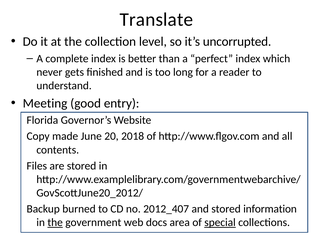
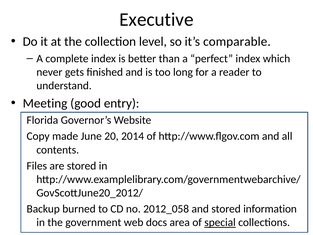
Translate: Translate -> Executive (156, 20)
uncorrupted: uncorrupted -> comparable (237, 42)
2018: 2018 -> 2014 (133, 136)
2012_407: 2012_407 -> 2012_058 (166, 209)
the underline: present -> none (55, 222)
